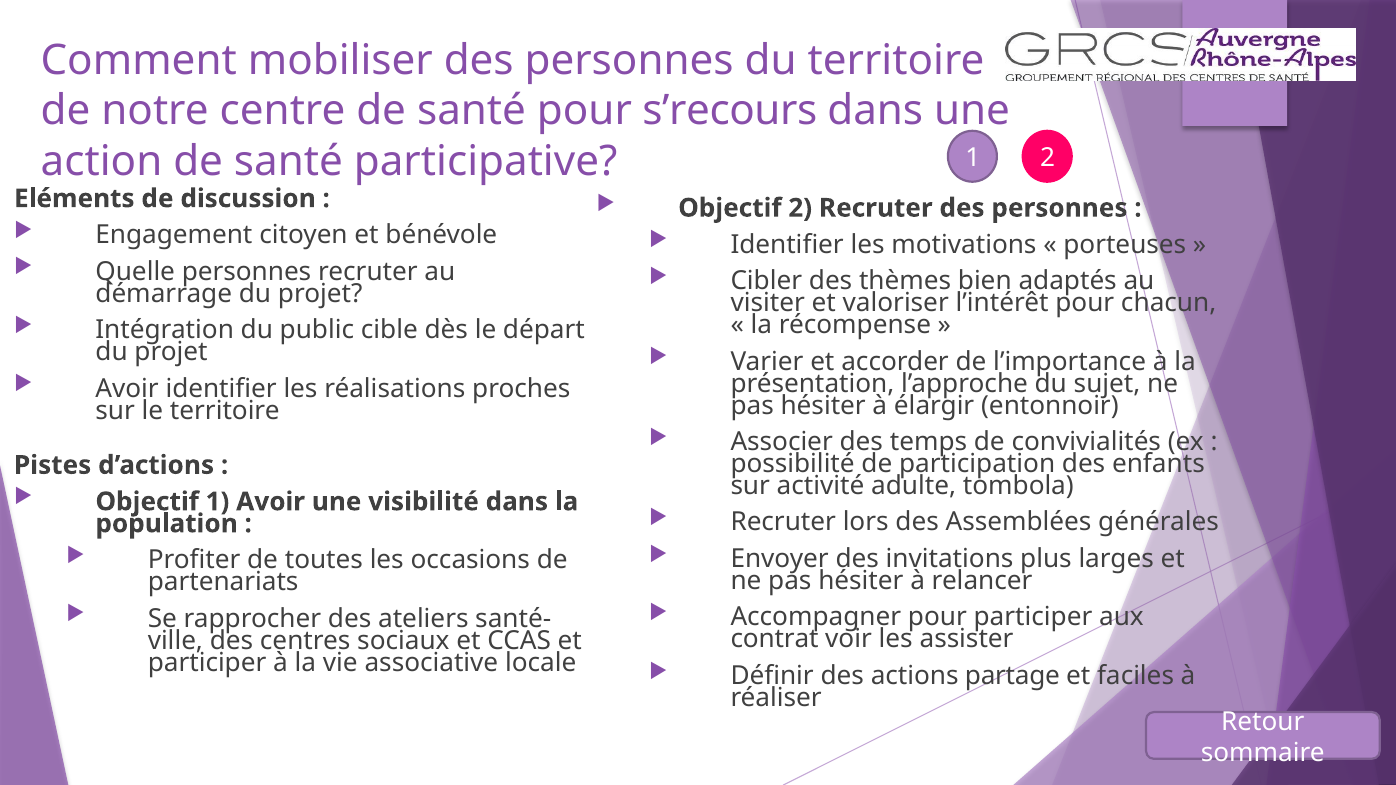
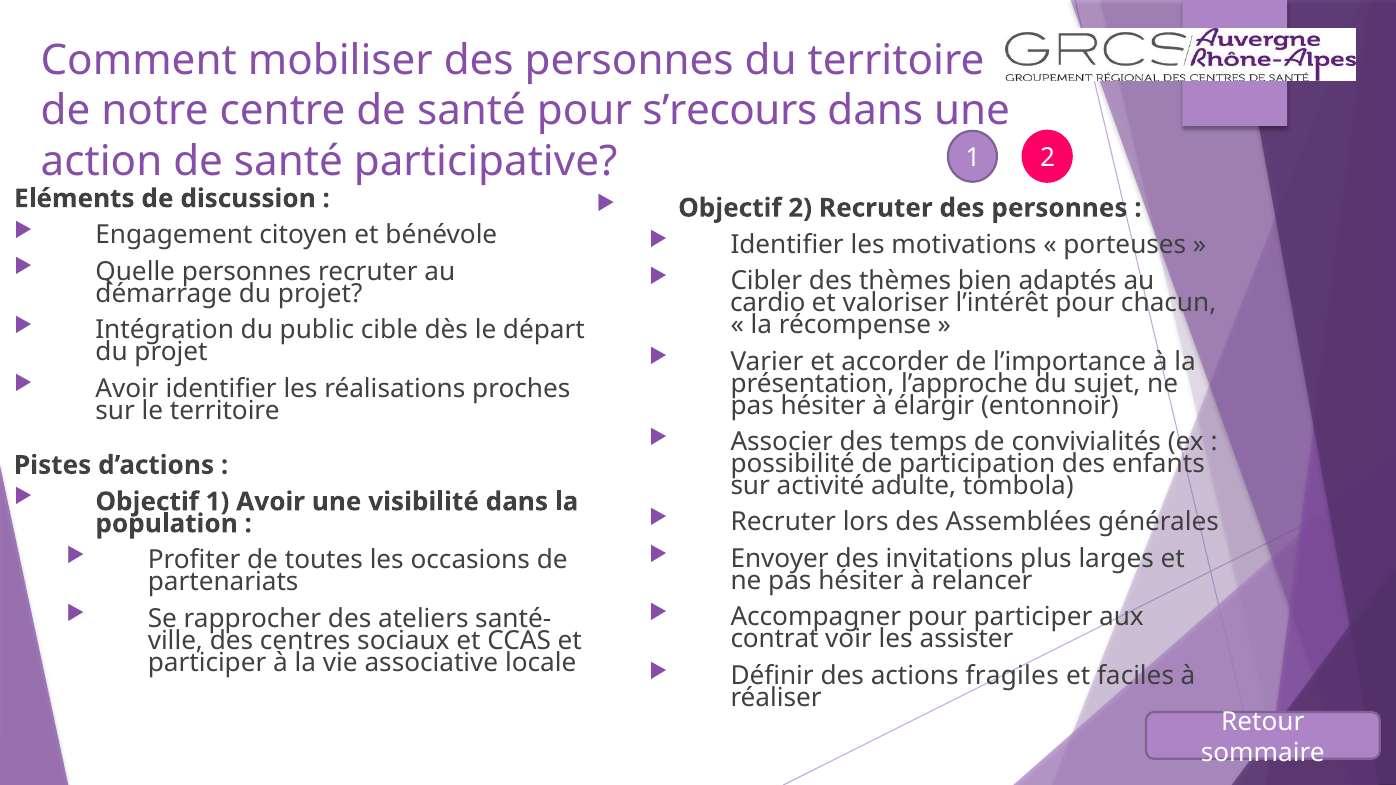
visiter: visiter -> cardio (768, 303)
partage: partage -> fragiles (1012, 676)
